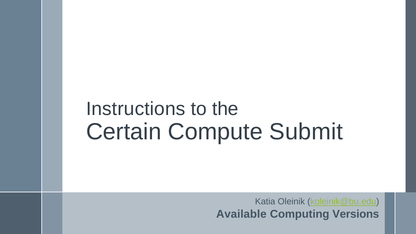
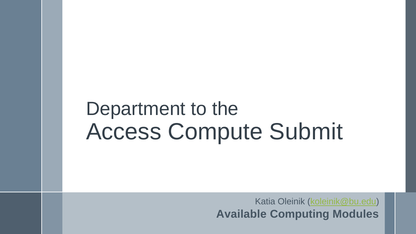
Instructions: Instructions -> Department (136, 109)
Certain: Certain -> Access (124, 132)
Versions: Versions -> Modules (356, 214)
